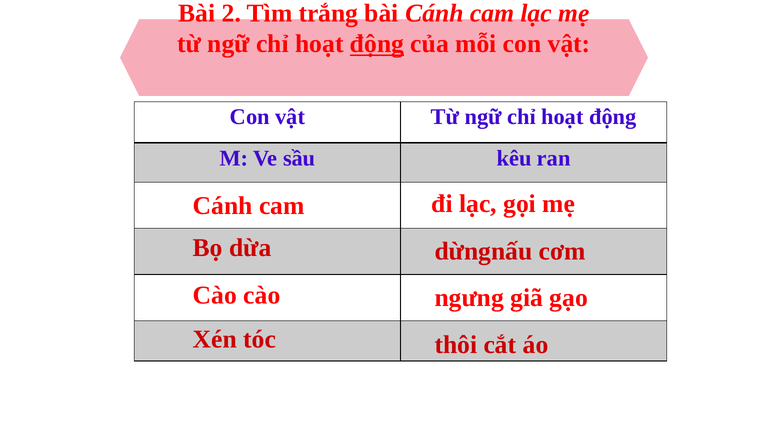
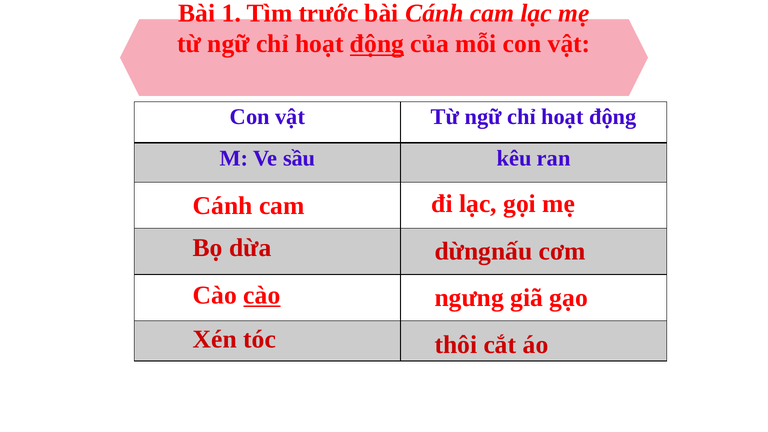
2: 2 -> 1 (231, 13)
trắng: trắng -> trước (329, 13)
cào underline: none -> present (262, 295)
